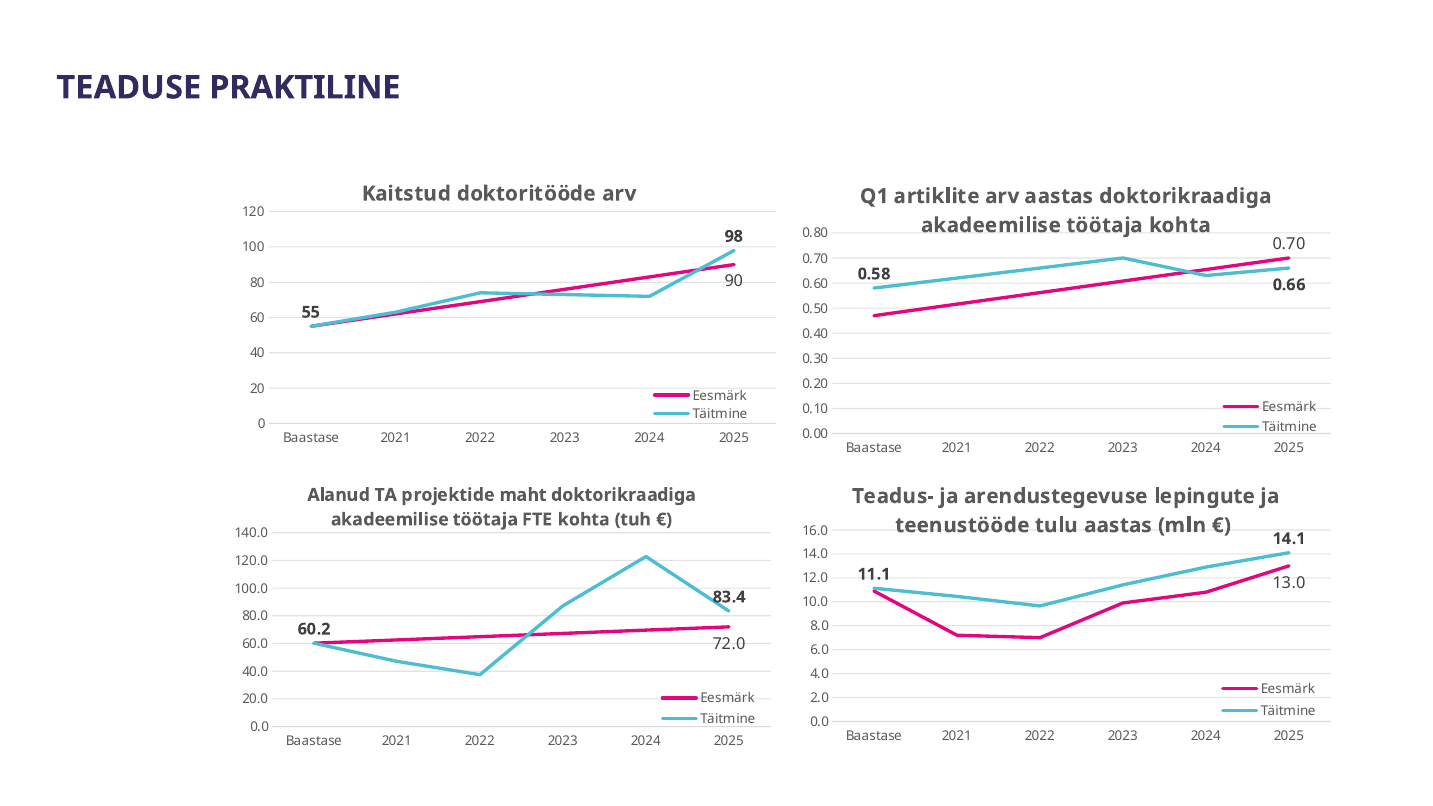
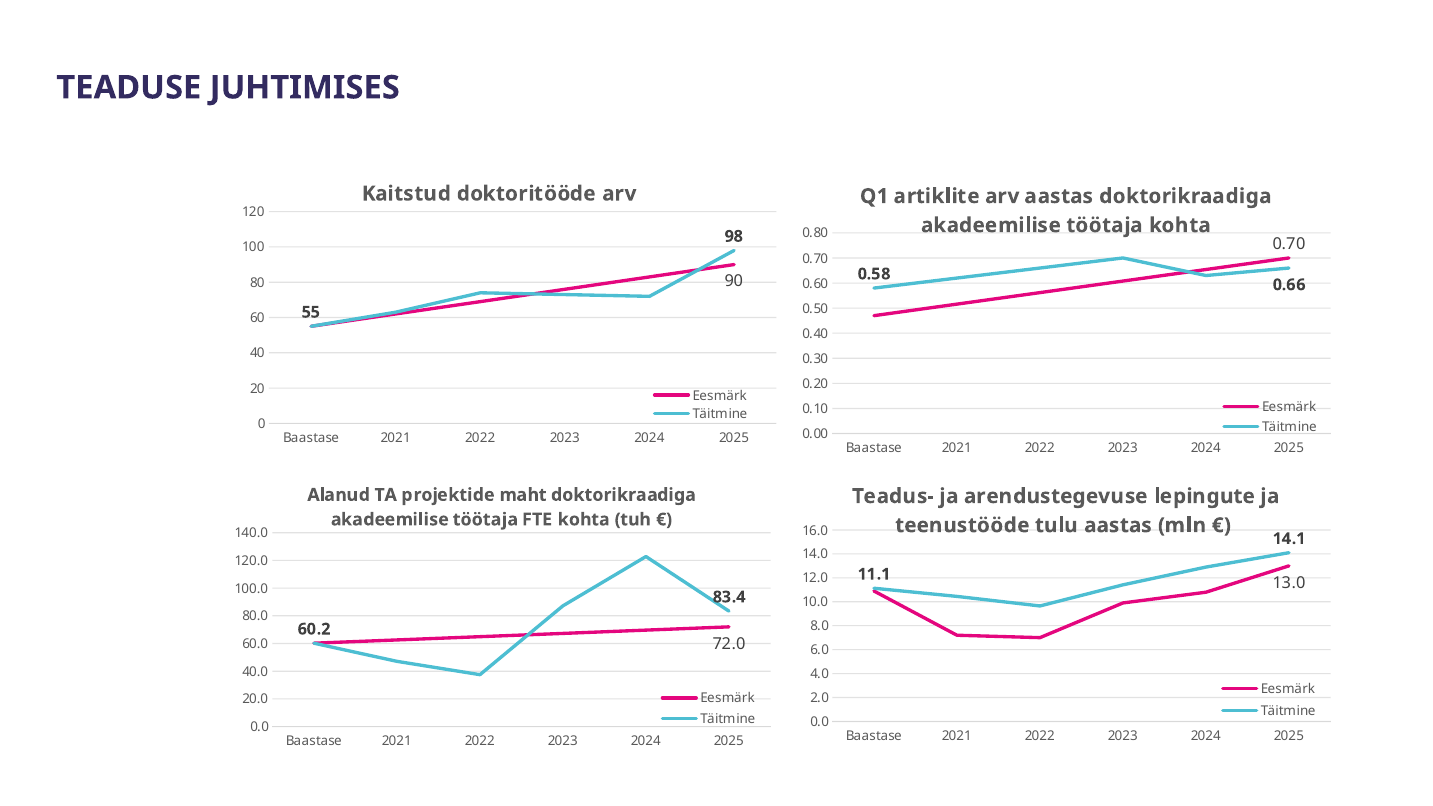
PRAKTILINE: PRAKTILINE -> JUHTIMISES (305, 88)
